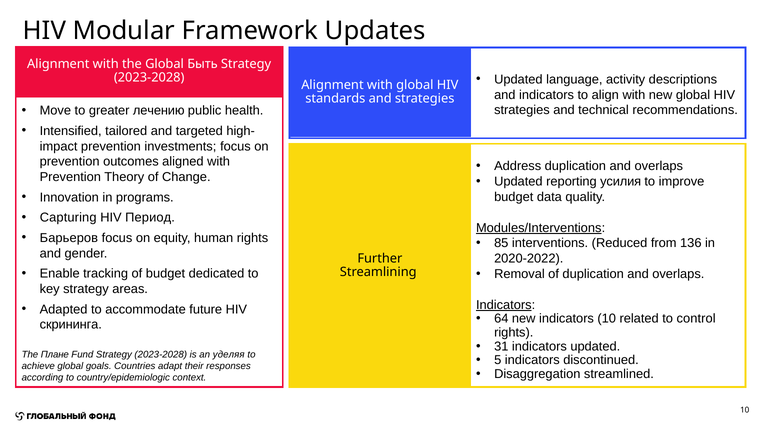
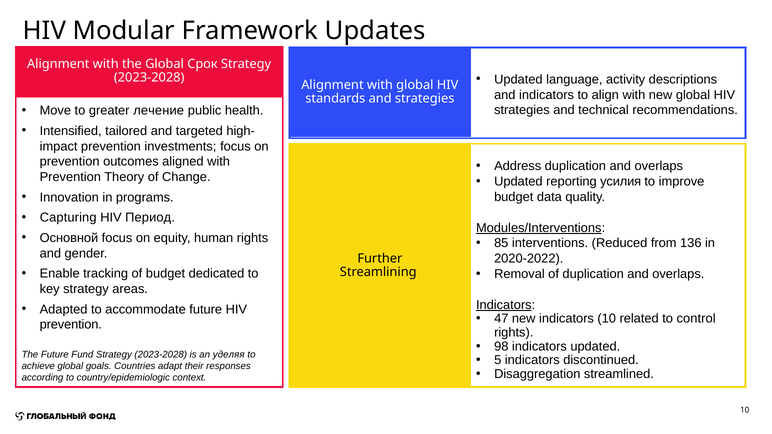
Быть: Быть -> Срок (202, 64)
лечению: лечению -> лечение (159, 111)
Барьеров: Барьеров -> Основной (69, 238)
64: 64 -> 47 (501, 319)
скрининга: скрининга -> prevention (71, 325)
31: 31 -> 98 (501, 347)
The Плане: Плане -> Future (55, 355)
